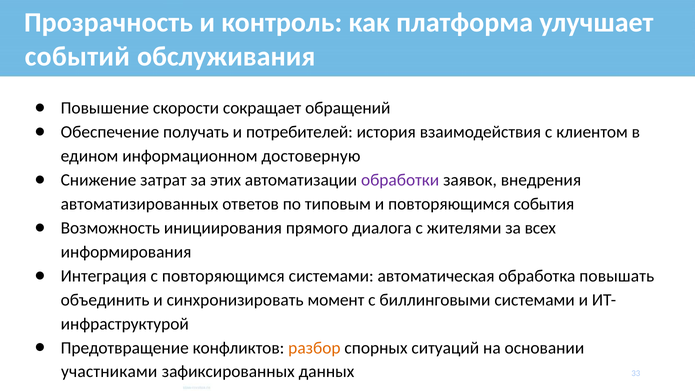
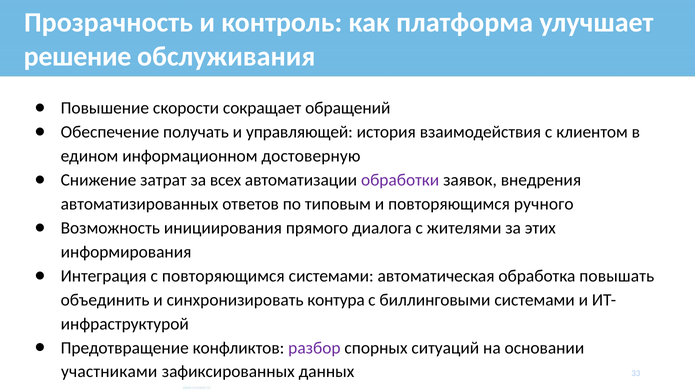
событий: событий -> решение (78, 56)
потребителей: потребителей -> управляющей (299, 132)
этих: этих -> всех (226, 180)
события: события -> ручного (544, 204)
всех: всех -> этих (540, 228)
момент: момент -> контура (336, 300)
разбор colour: orange -> purple (314, 348)
